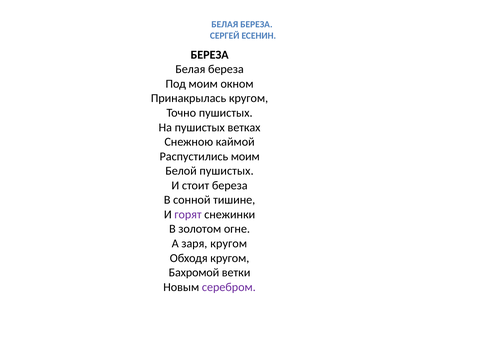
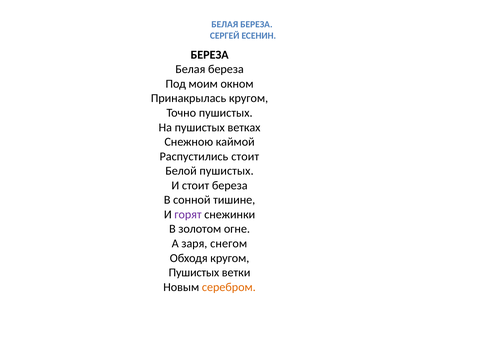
Распустились моим: моим -> стоит (245, 156)
заря кругом: кругом -> снегом (229, 244)
Бахромой: Бахромой -> Пушистых (194, 273)
серебром colour: purple -> orange (229, 287)
